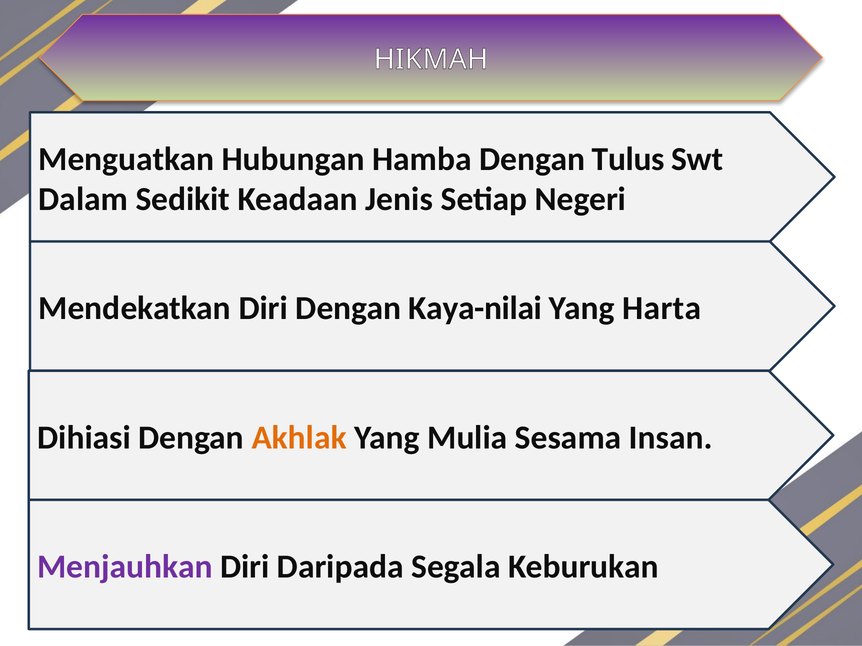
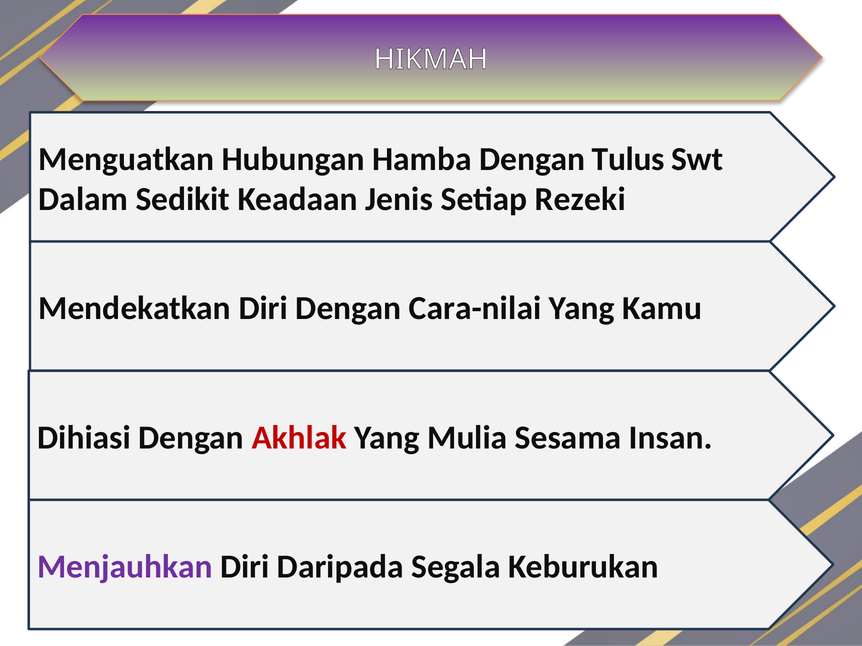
Negeri: Negeri -> Rezeki (580, 199)
Kaya-nilai: Kaya-nilai -> Cara-nilai (475, 309)
Harta: Harta -> Kamu (662, 309)
Akhlak colour: orange -> red (299, 438)
